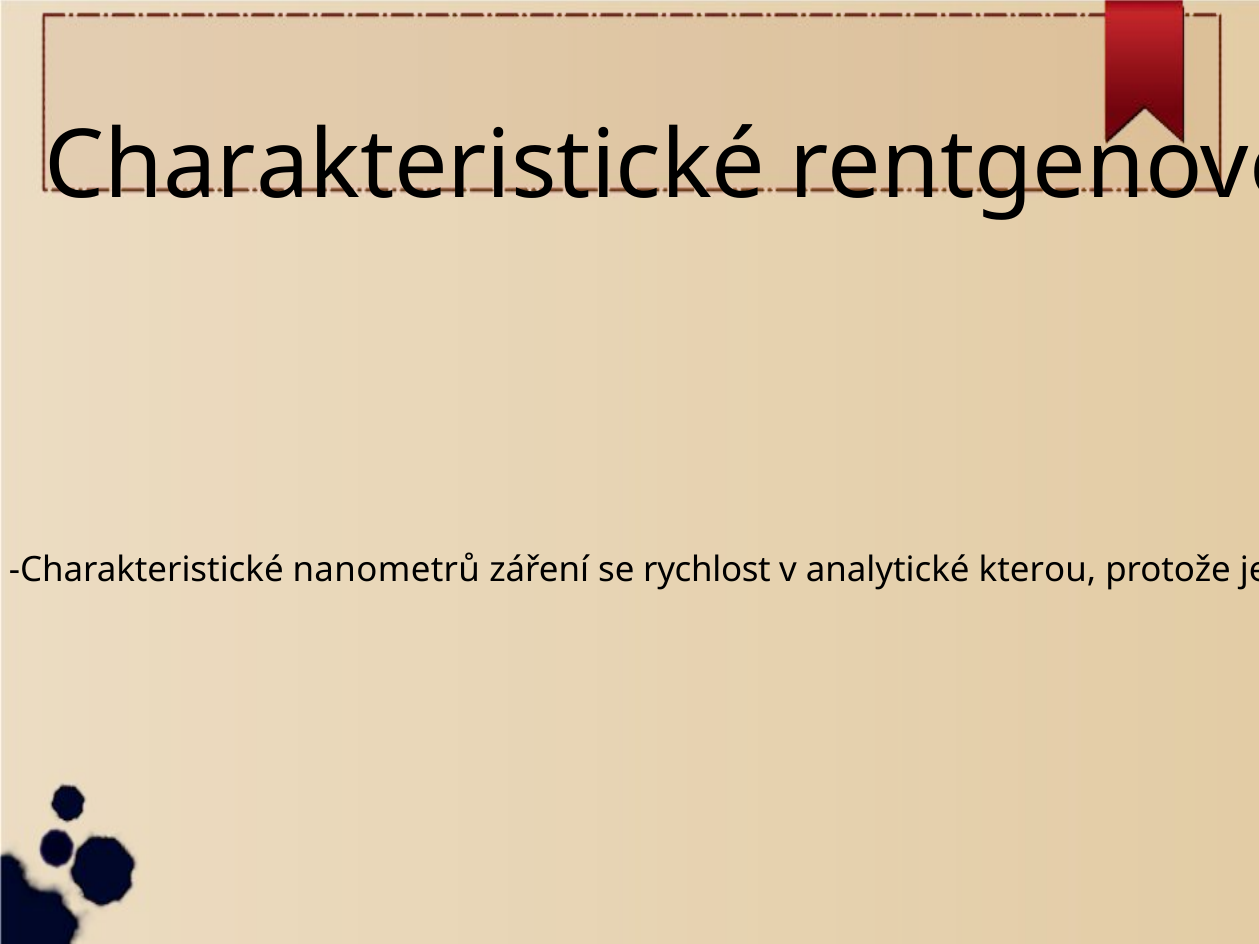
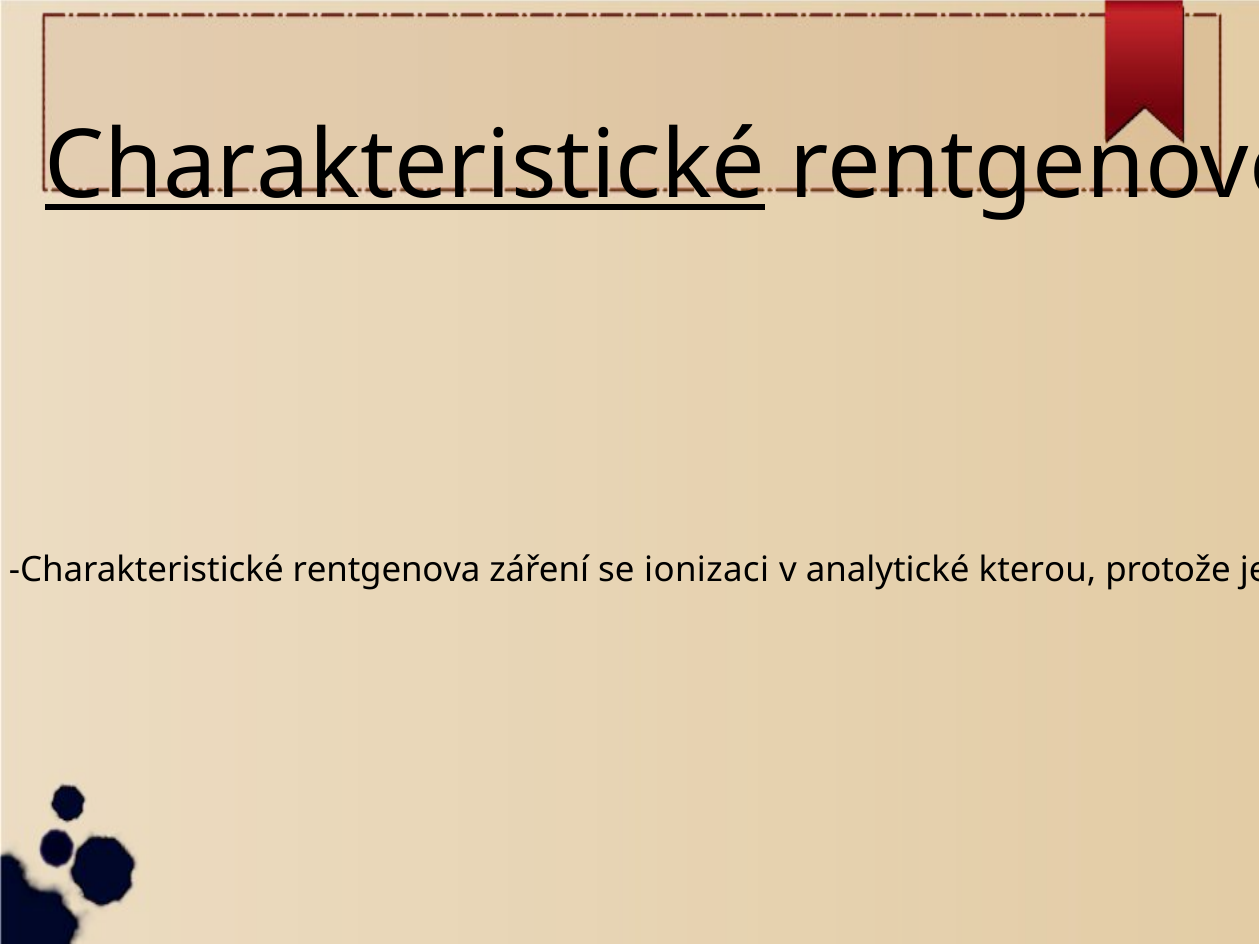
Charakteristické underline: none -> present (405, 166)
nanometrů: nanometrů -> rentgenova (387, 570)
se rychlost: rychlost -> ionizaci (707, 570)
